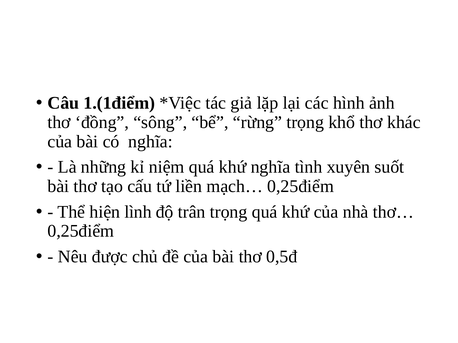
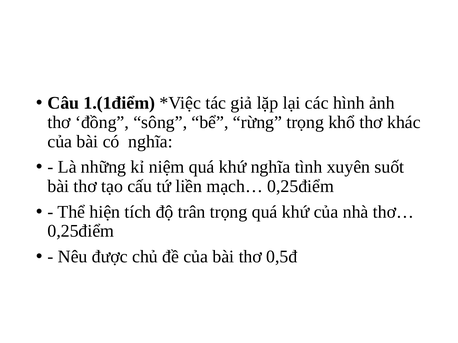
lình: lình -> tích (138, 212)
